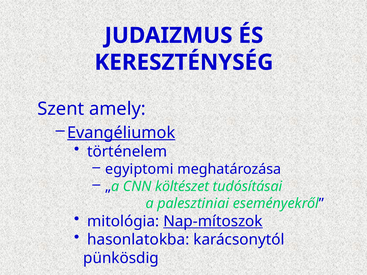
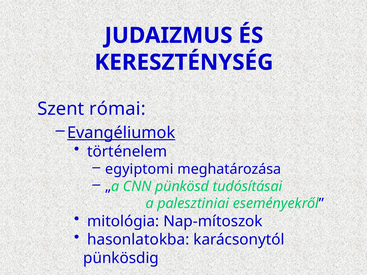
amely: amely -> római (117, 109)
költészet: költészet -> pünkösd (182, 187)
Nap-mítoszok underline: present -> none (213, 222)
